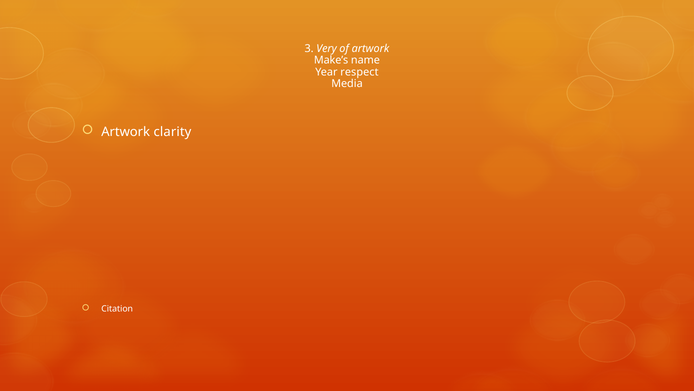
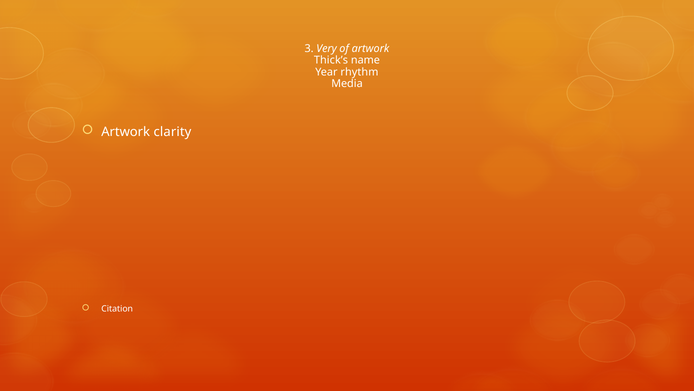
Make’s: Make’s -> Thick’s (331, 60)
respect: respect -> rhythm (359, 72)
